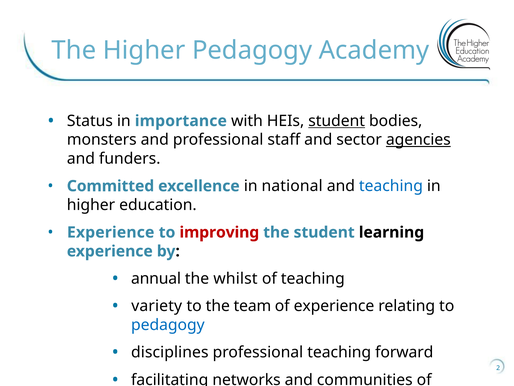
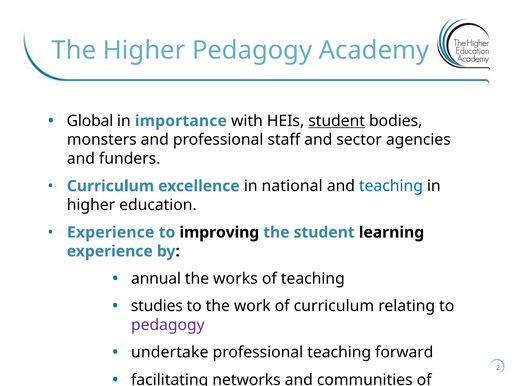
Status: Status -> Global (90, 121)
agencies underline: present -> none (418, 140)
Committed: Committed -> Curriculum (110, 186)
improving colour: red -> black (219, 232)
whilst: whilst -> works (235, 278)
variety: variety -> studies (157, 306)
team: team -> work (252, 306)
of experience: experience -> curriculum (334, 306)
pedagogy colour: blue -> purple (168, 325)
disciplines: disciplines -> undertake (170, 352)
